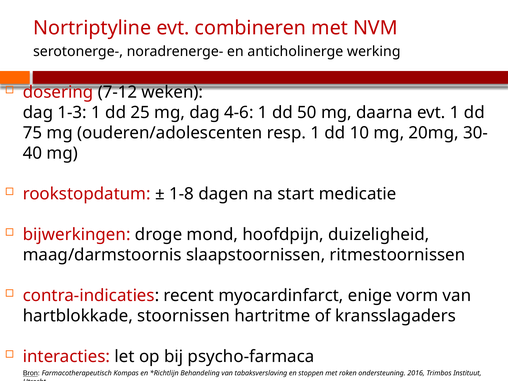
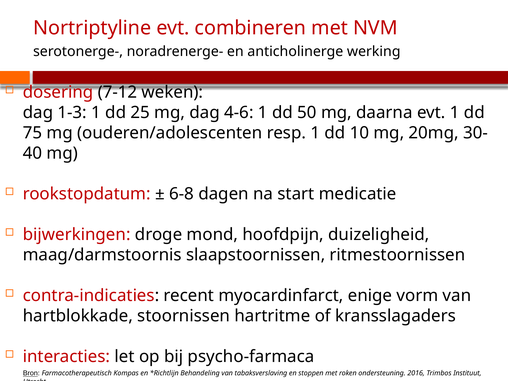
1-8: 1-8 -> 6-8 (182, 194)
